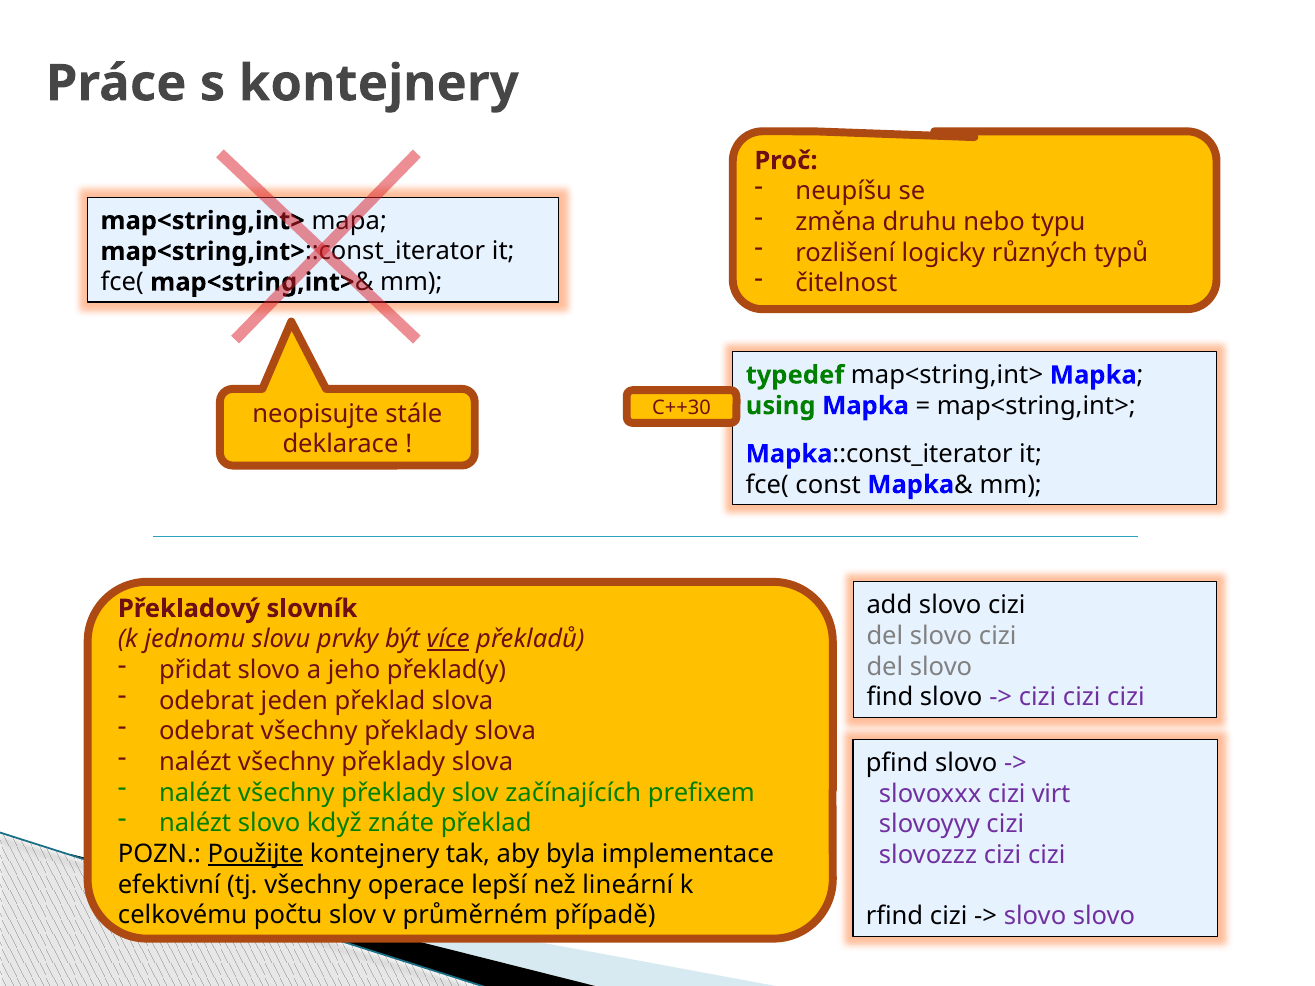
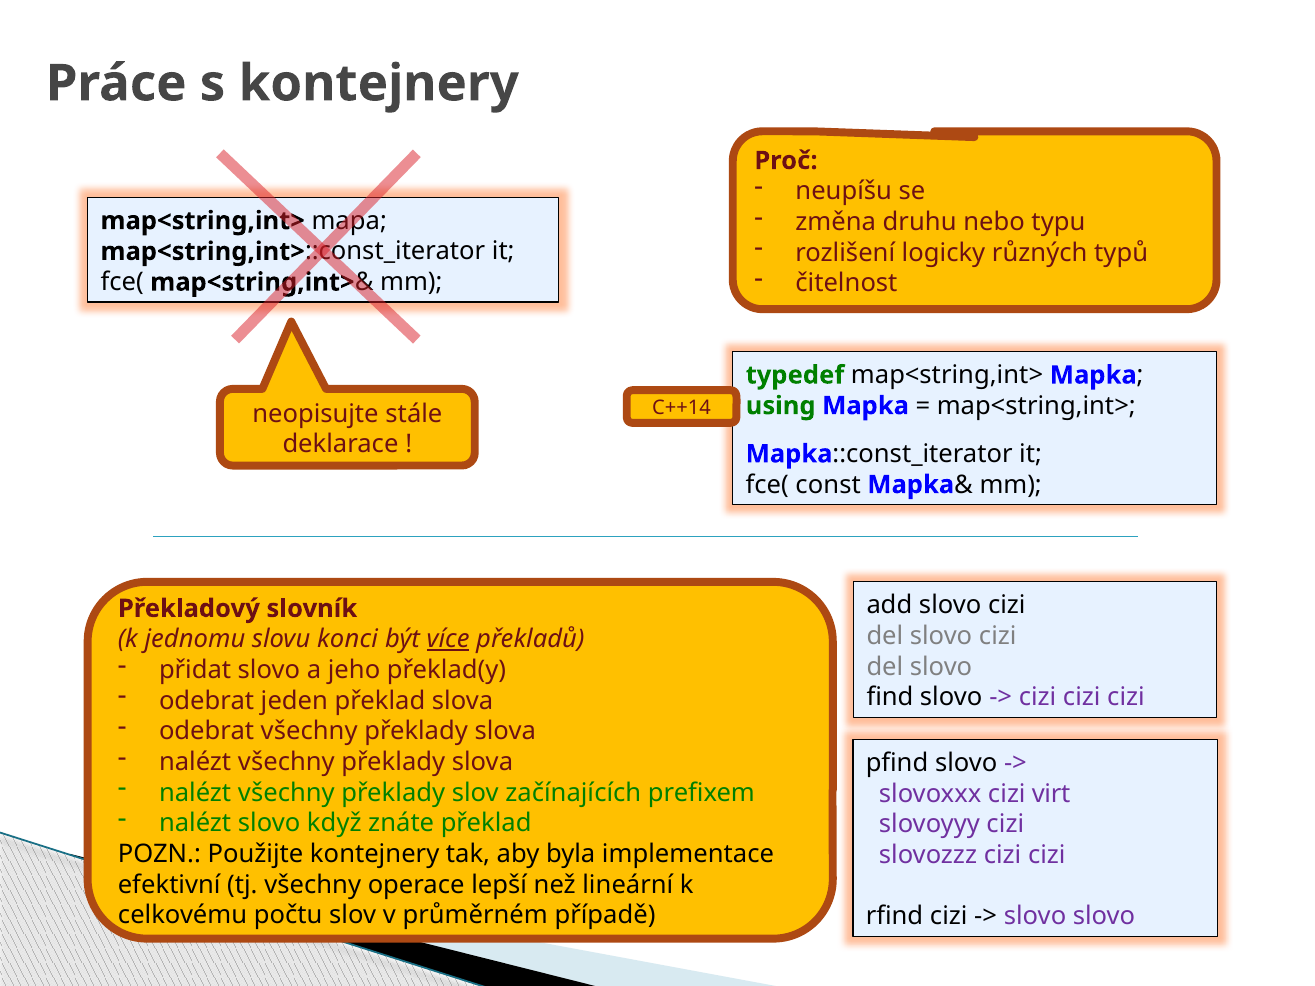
C++30: C++30 -> C++14 (681, 408)
prvky: prvky -> konci (348, 639)
Použijte underline: present -> none (255, 854)
